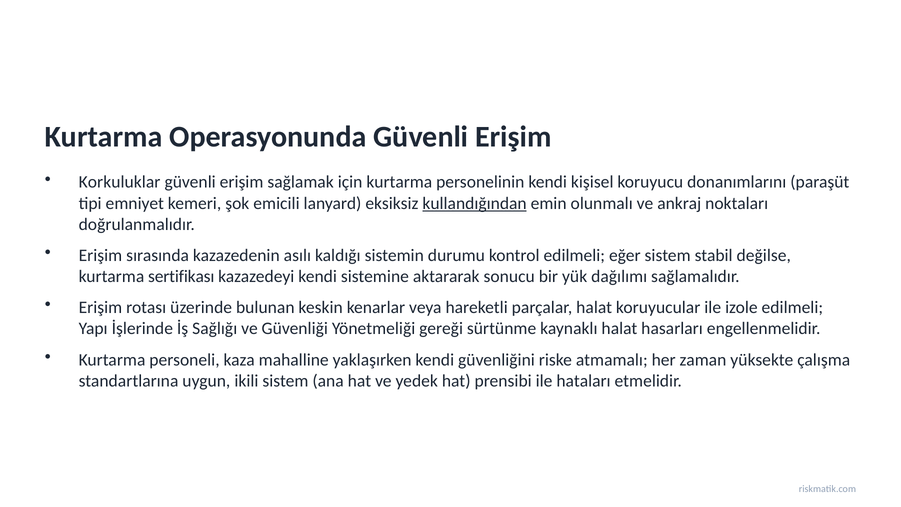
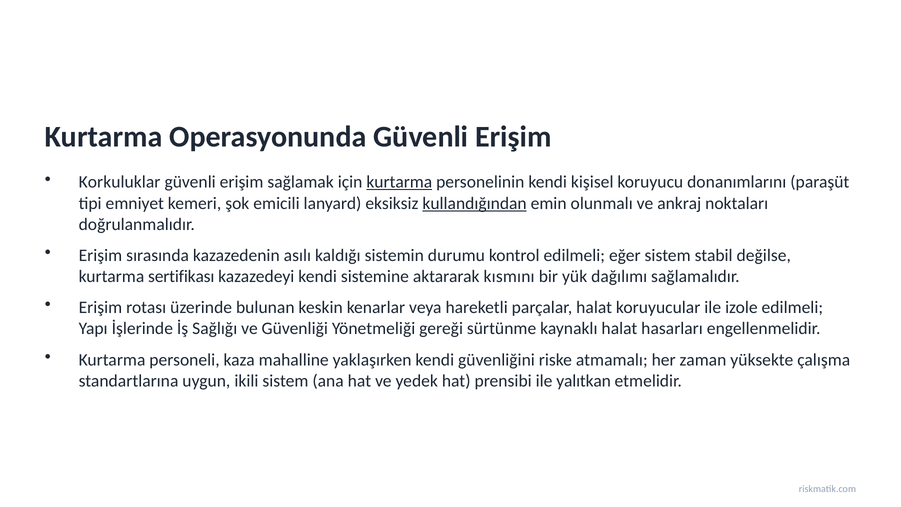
kurtarma underline: none -> present (399, 182)
sonucu: sonucu -> kısmını (509, 276)
hataları: hataları -> yalıtkan (584, 381)
